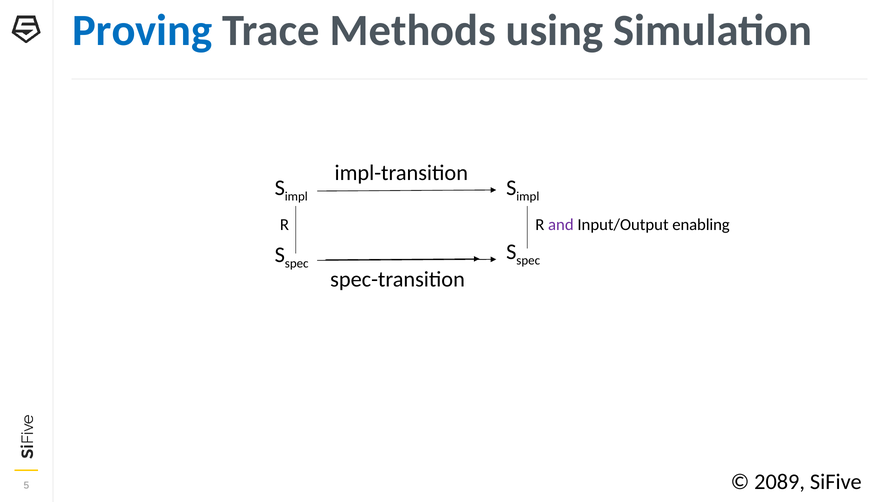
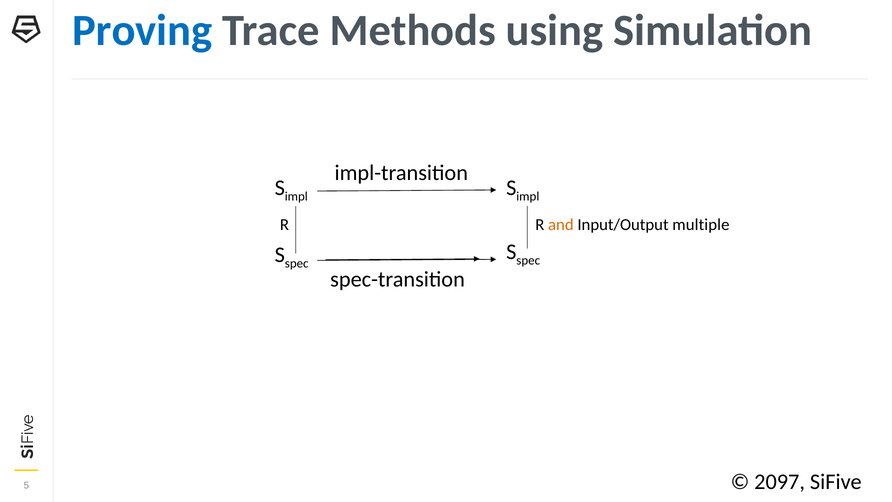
and colour: purple -> orange (561, 224)
enabling: enabling -> multiple (701, 224)
2089: 2089 -> 2097 (780, 482)
